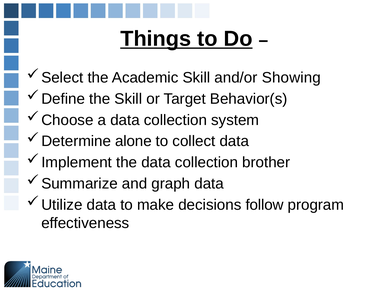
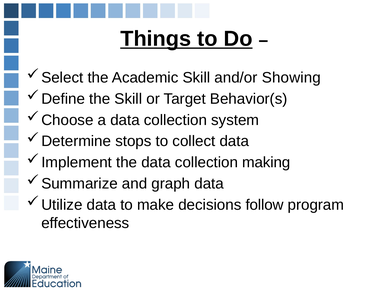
alone: alone -> stops (133, 141)
brother: brother -> making (266, 163)
